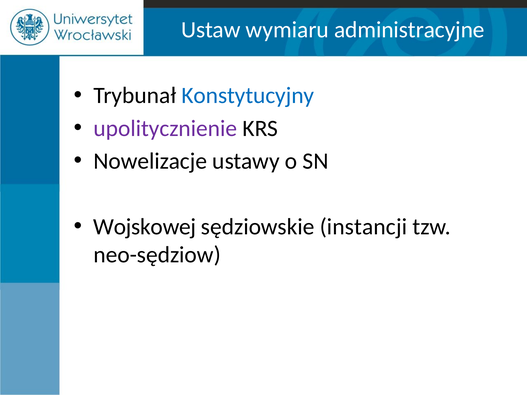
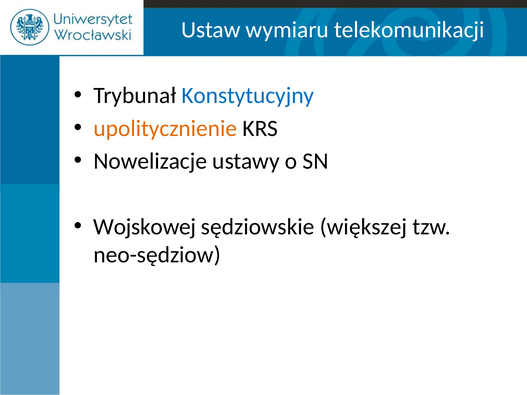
administracyjne: administracyjne -> telekomunikacji (409, 30)
upolitycznienie colour: purple -> orange (165, 128)
instancji: instancji -> większej (363, 227)
